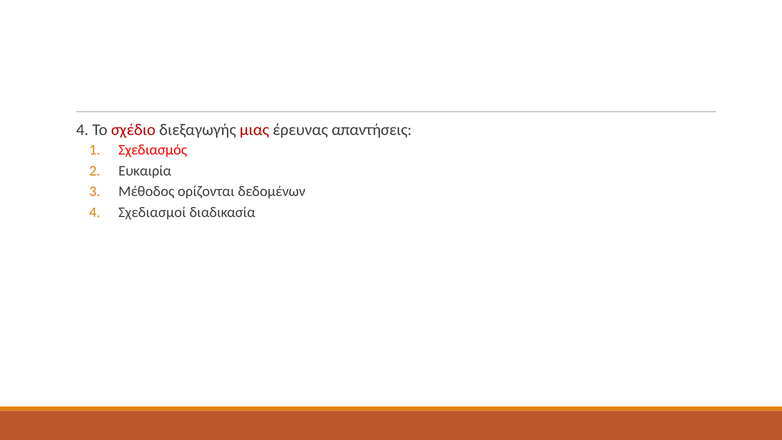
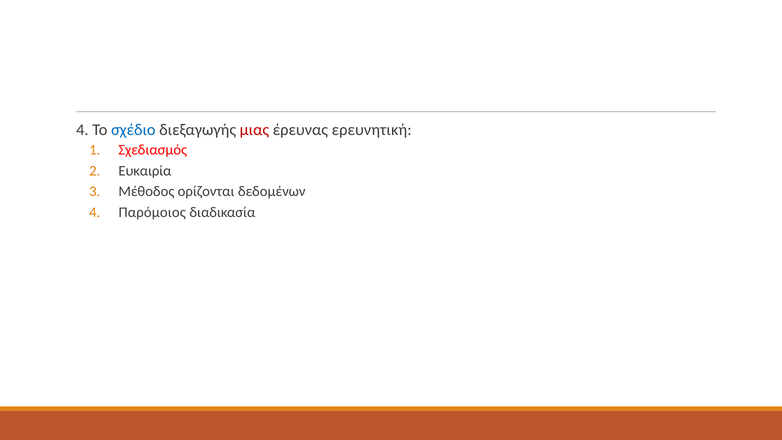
σχέδιο colour: red -> blue (133, 130)
απαντήσεις: απαντήσεις -> ερευνητική (372, 130)
Σχεδιασμοί: Σχεδιασμοί -> Παρόμοιος (152, 212)
